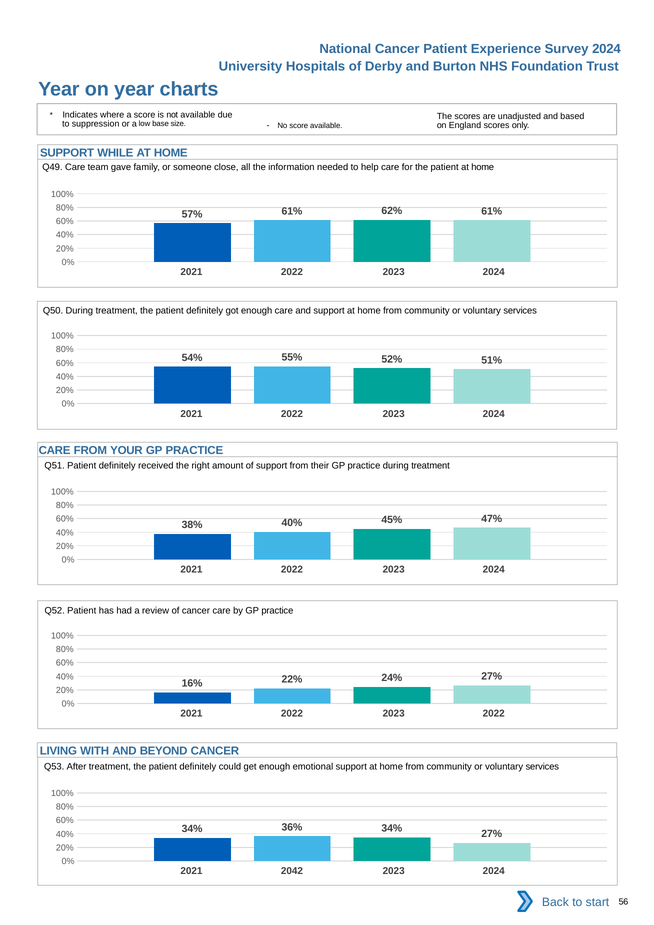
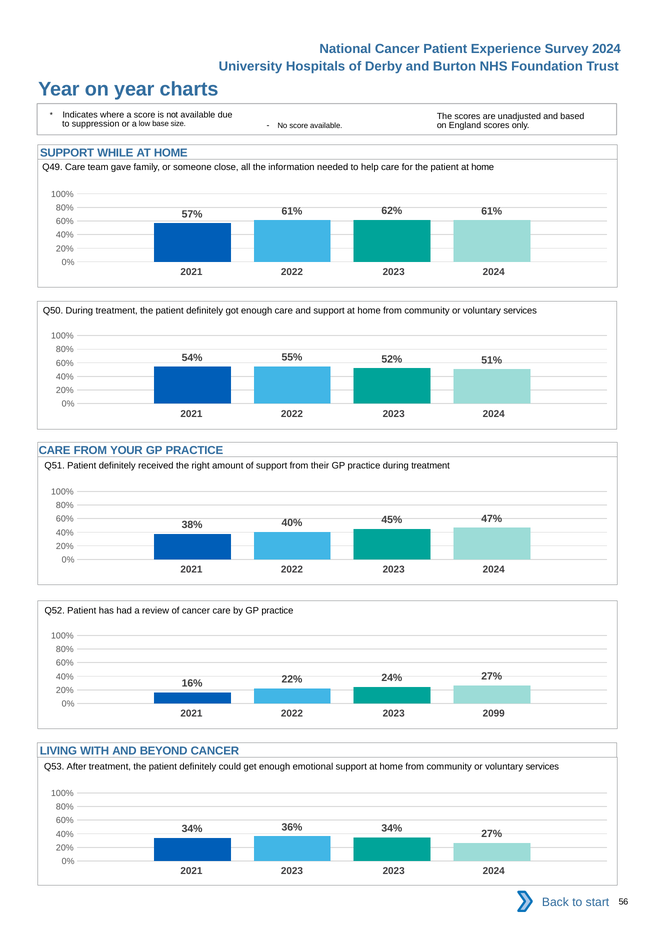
2023 2022: 2022 -> 2099 (494, 714)
2021 2042: 2042 -> 2023 (292, 872)
